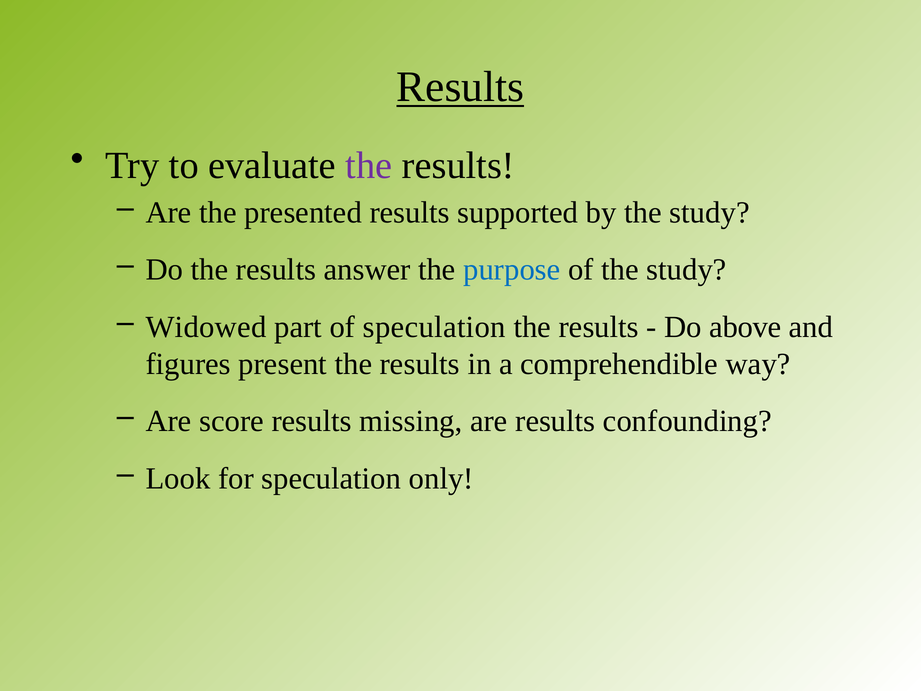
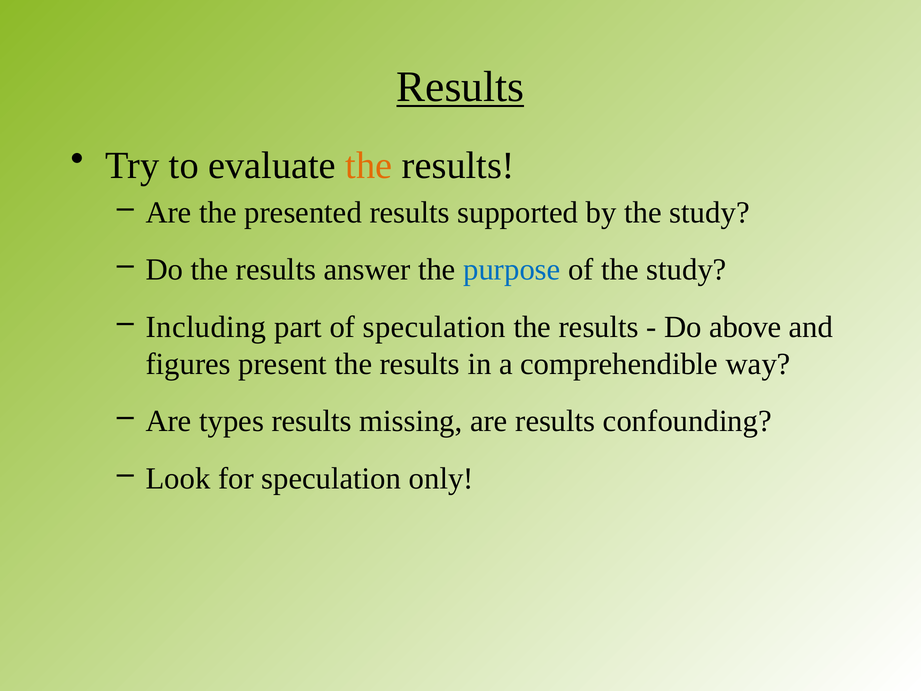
the colour: purple -> orange (369, 165)
Widowed: Widowed -> Including (206, 327)
score: score -> types (232, 421)
